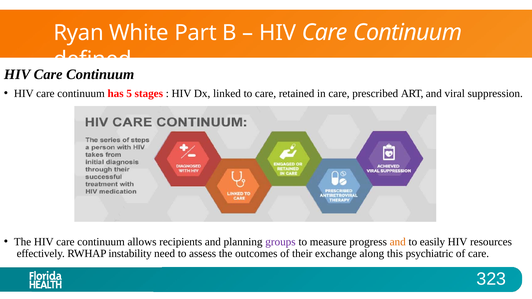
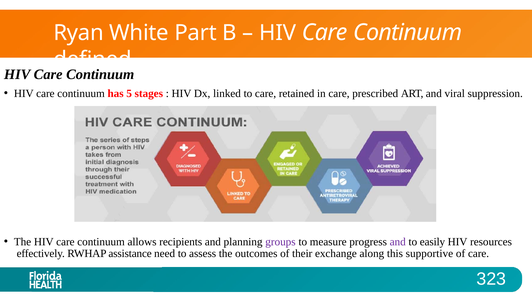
and colour: orange -> purple (398, 242)
instability: instability -> assistance (130, 254)
psychiatric: psychiatric -> supportive (429, 254)
